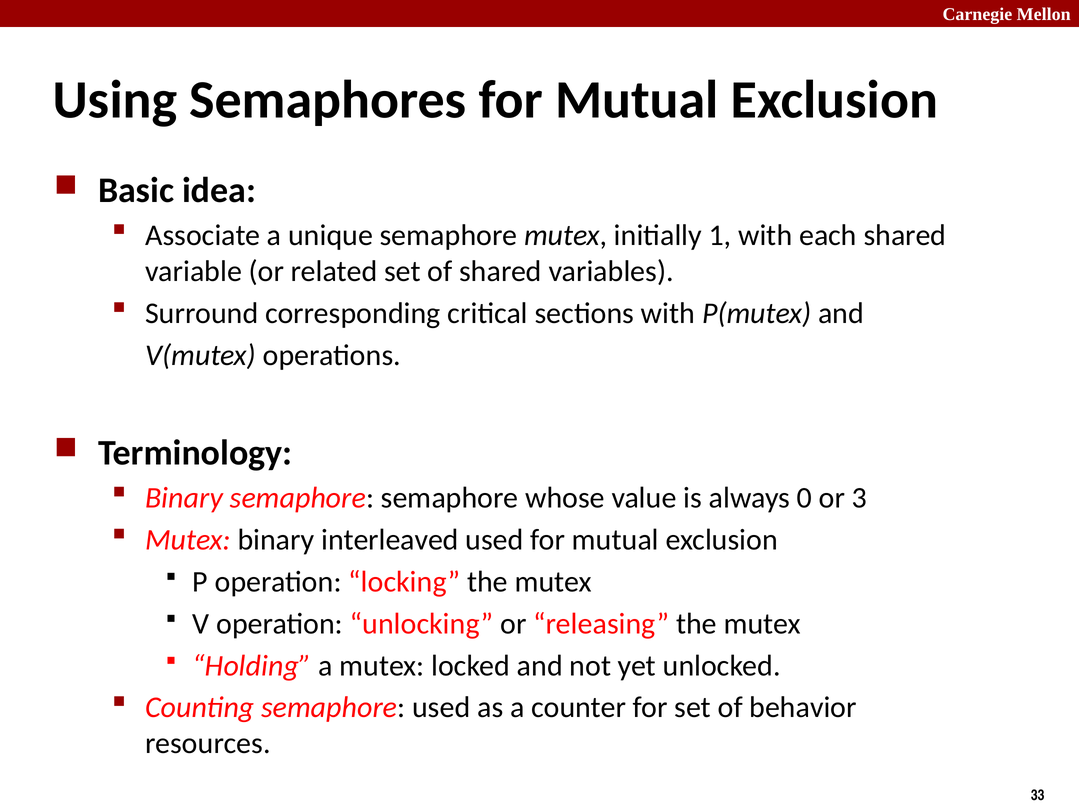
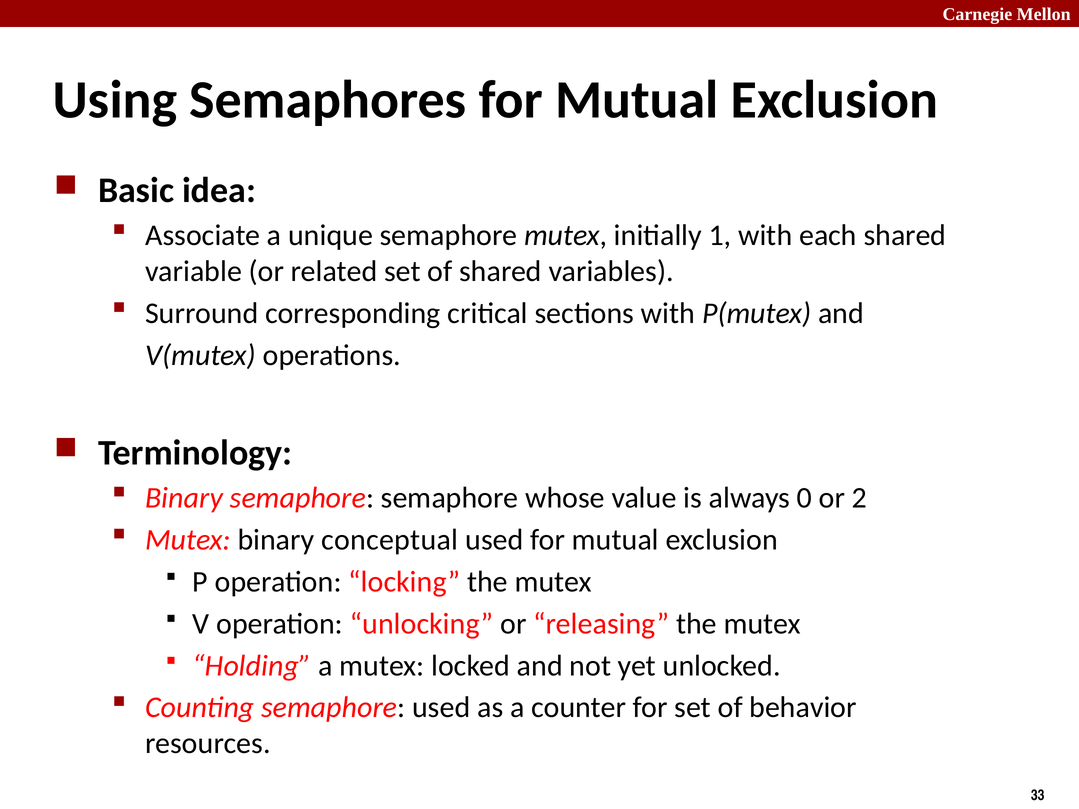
3: 3 -> 2 (860, 498)
interleaved: interleaved -> conceptual (390, 540)
